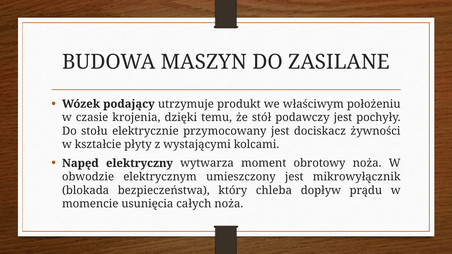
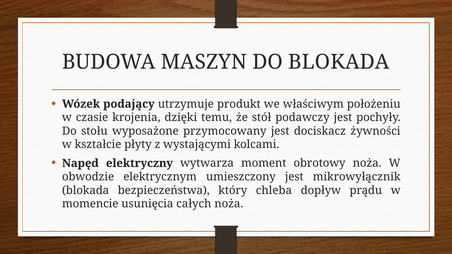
DO ZASILANE: ZASILANE -> BLOKADA (339, 62)
elektrycznie: elektrycznie -> wyposażone (145, 131)
